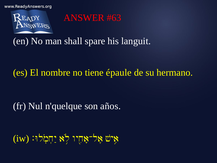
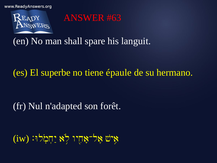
nombre: nombre -> superbe (56, 72)
n'quelque: n'quelque -> n'adapted (64, 106)
años: años -> forêt (111, 106)
